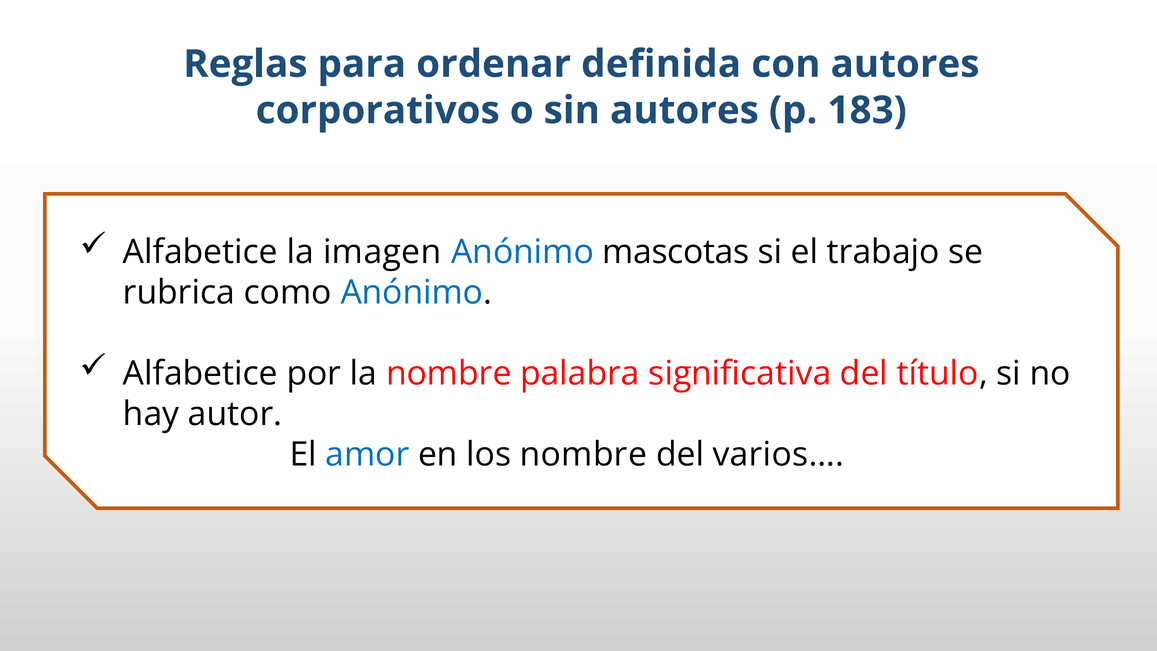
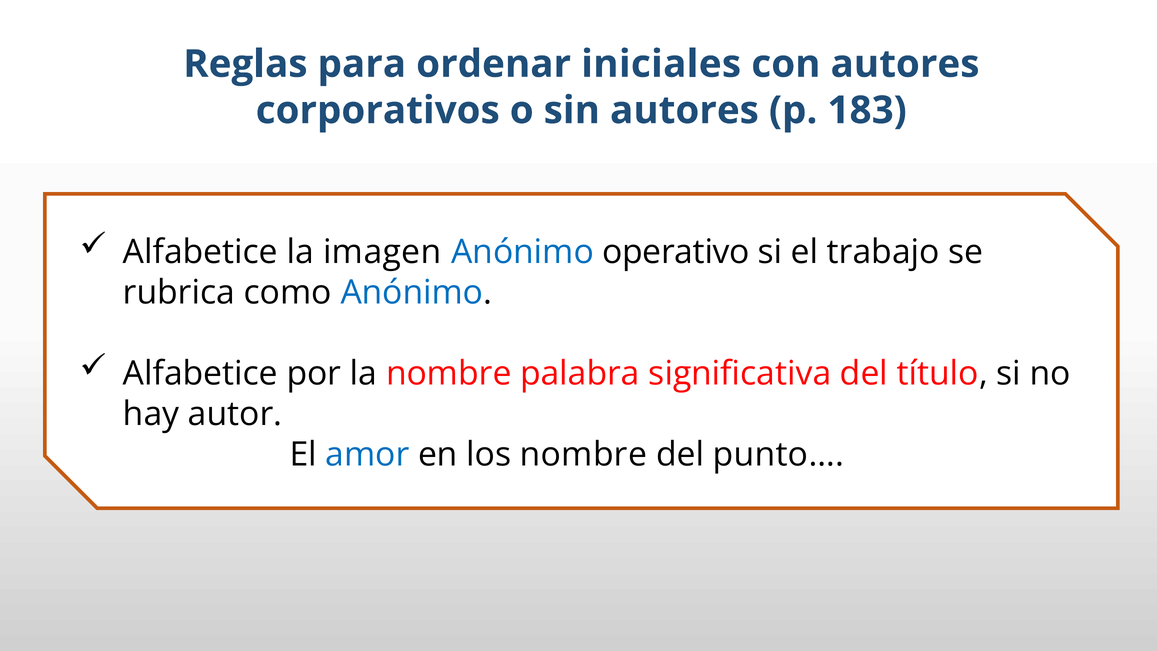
definida: definida -> iniciales (661, 64)
mascotas: mascotas -> operativo (676, 252)
varios…: varios… -> punto… (778, 455)
